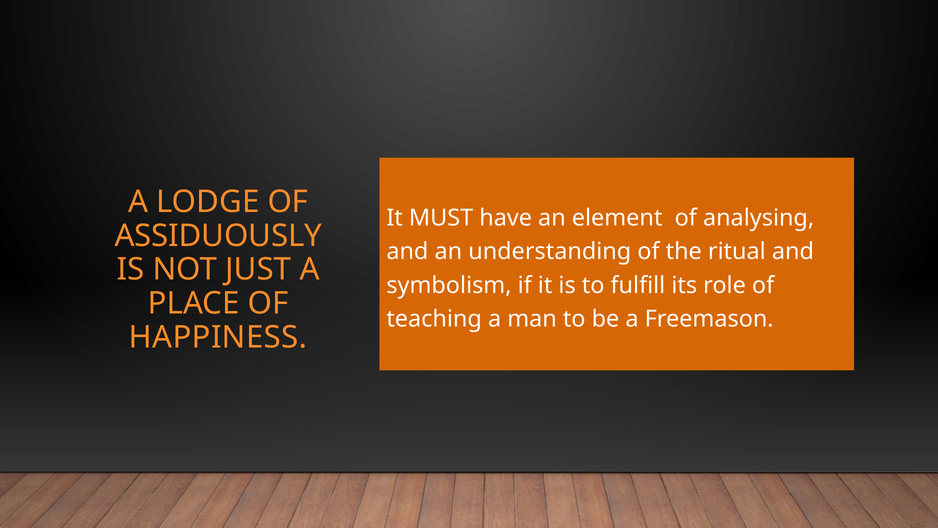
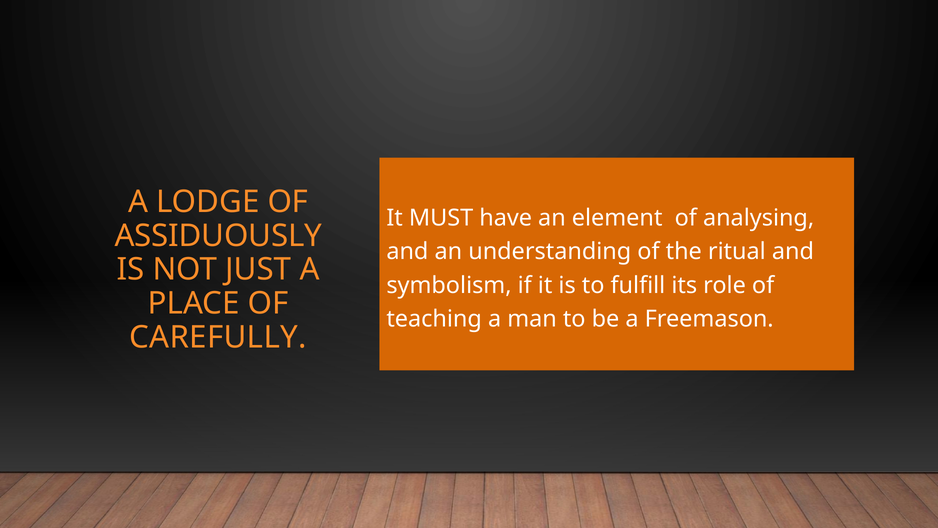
HAPPINESS: HAPPINESS -> CAREFULLY (218, 337)
